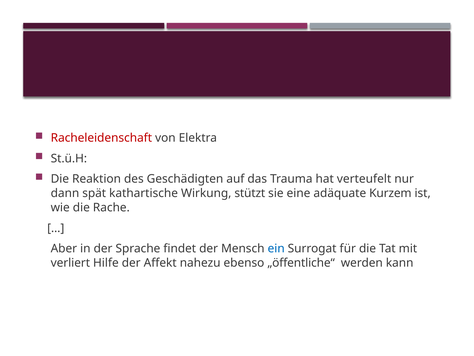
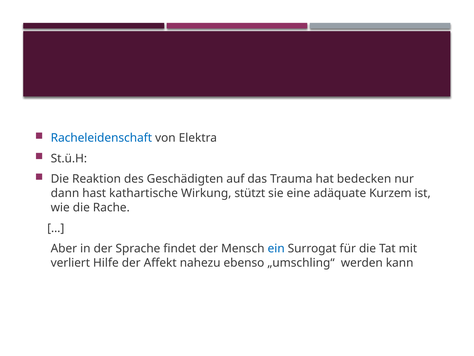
Racheleidenschaft colour: red -> blue (101, 138)
verteufelt: verteufelt -> bedecken (364, 179)
spät: spät -> hast (94, 193)
„öffentliche“: „öffentliche“ -> „umschling“ (301, 263)
